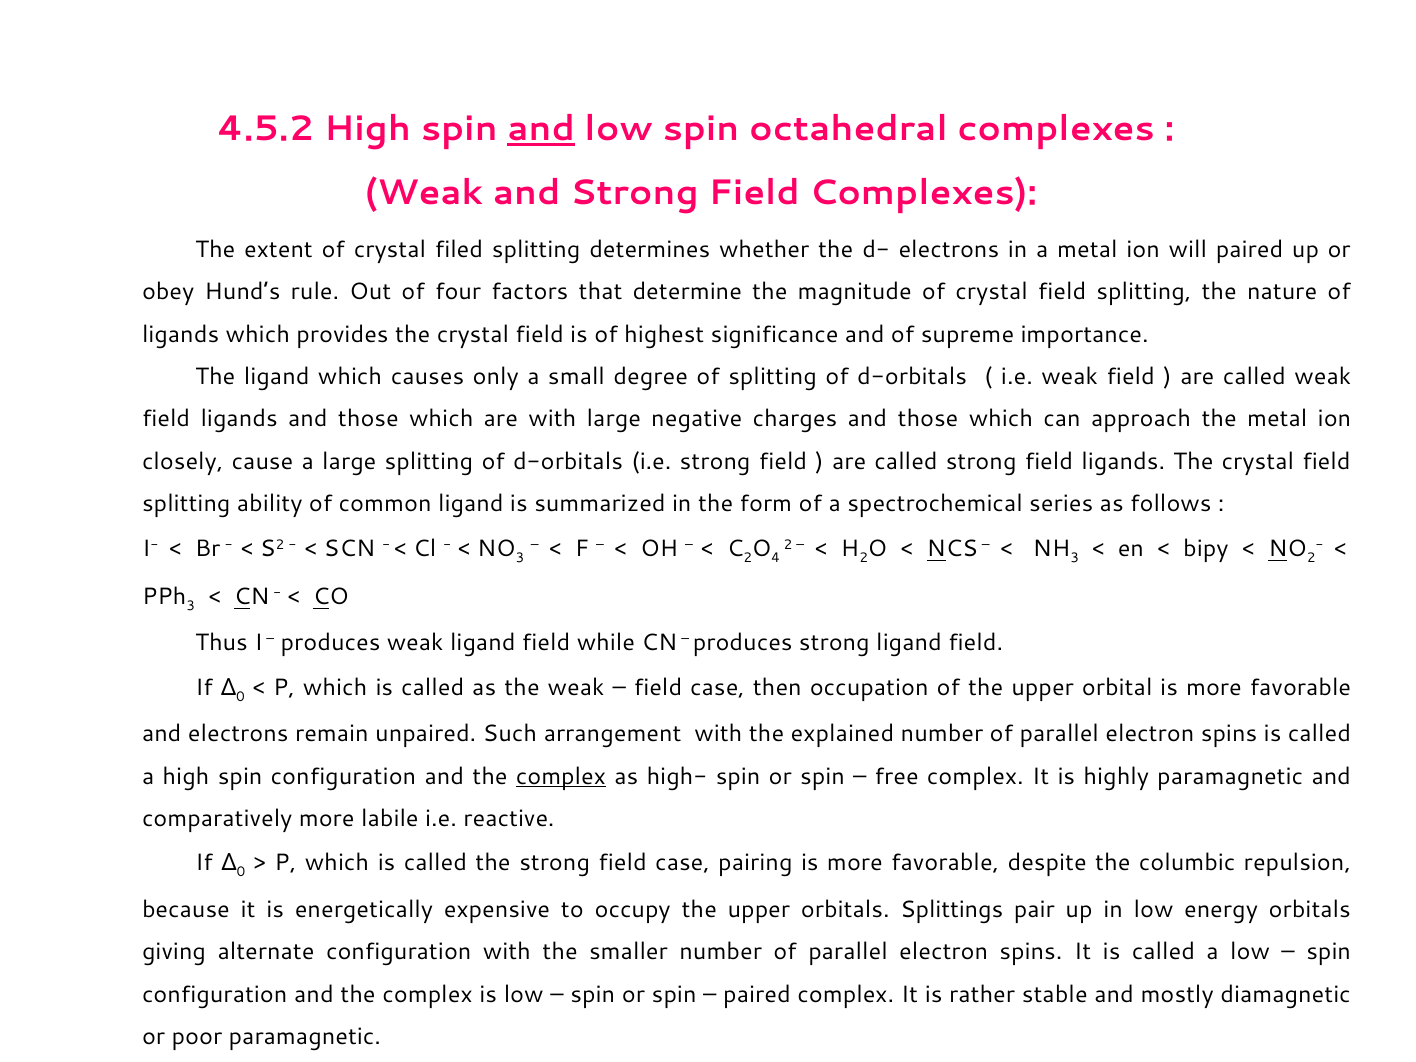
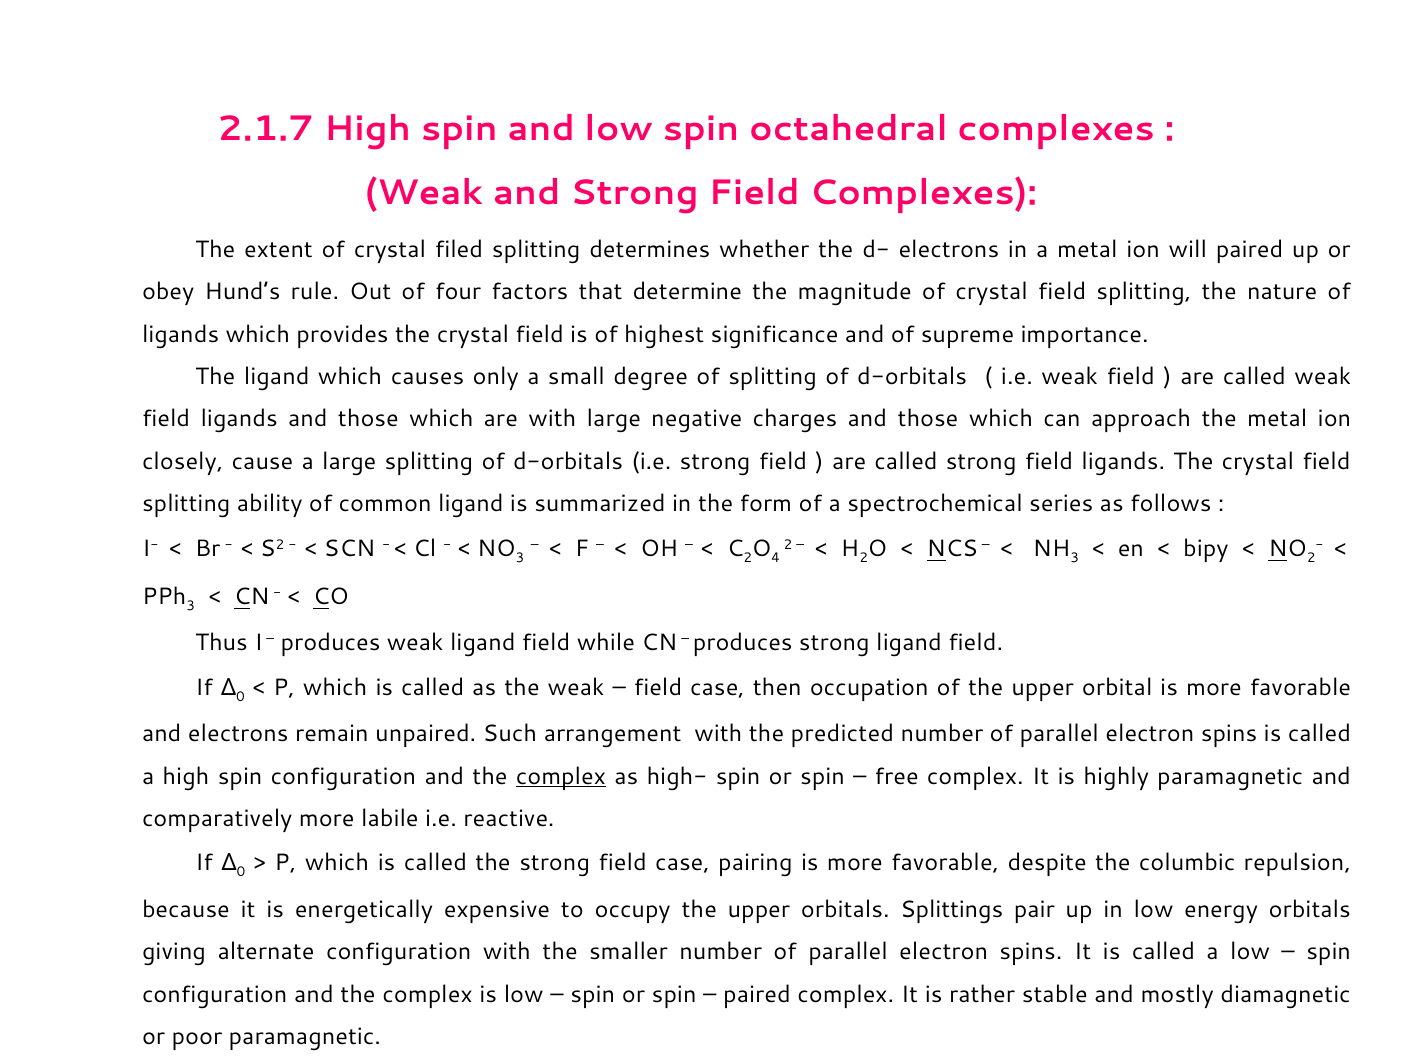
4.5.2: 4.5.2 -> 2.1.7 (265, 129)
and underline: present -> none (541, 129)
explained: explained -> predicted (842, 734)
